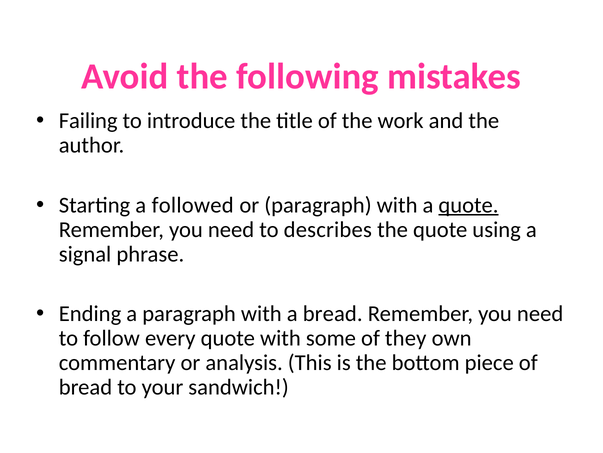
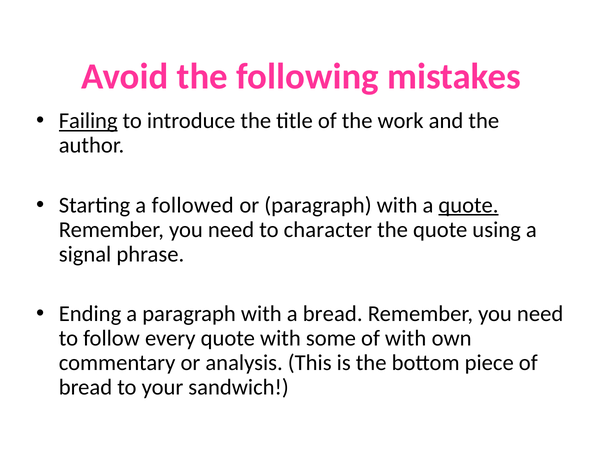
Failing underline: none -> present (88, 121)
describes: describes -> character (328, 229)
of they: they -> with (406, 338)
